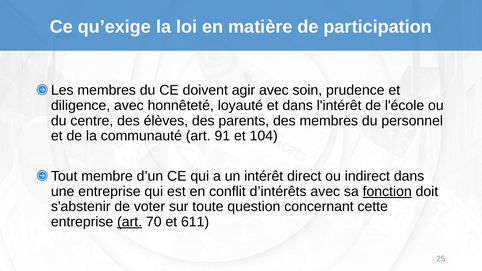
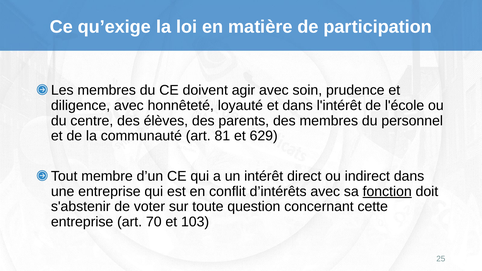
91: 91 -> 81 (222, 136)
104: 104 -> 629 (264, 136)
art underline: present -> none (130, 222)
611: 611 -> 103 (195, 222)
